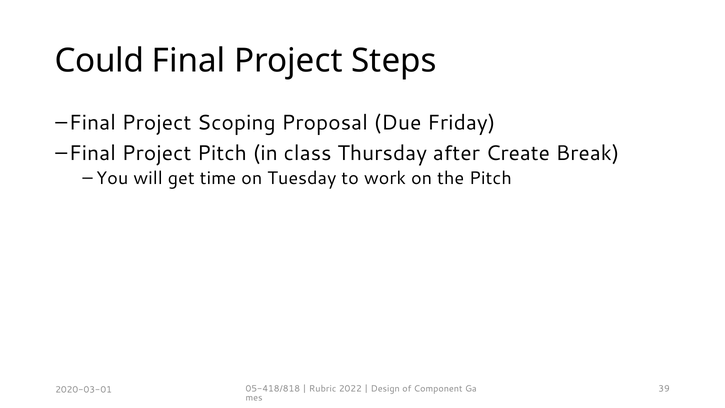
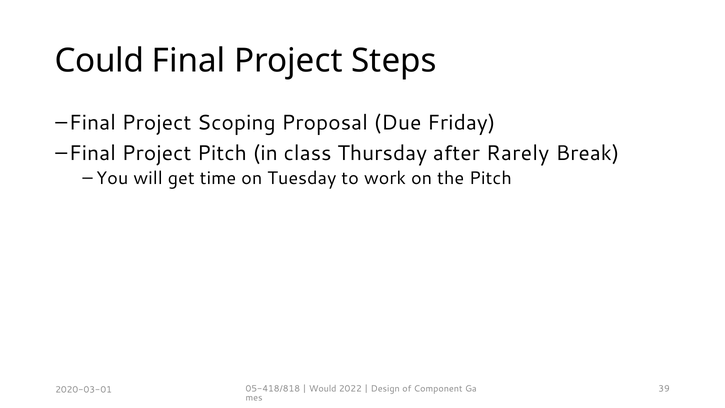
Create: Create -> Rarely (518, 153)
Rubric: Rubric -> Would (323, 389)
